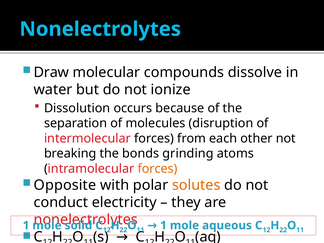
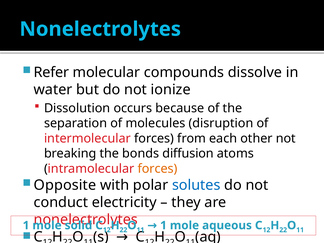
Draw: Draw -> Refer (51, 72)
grinding: grinding -> diffusion (188, 154)
solutes colour: orange -> blue (196, 185)
